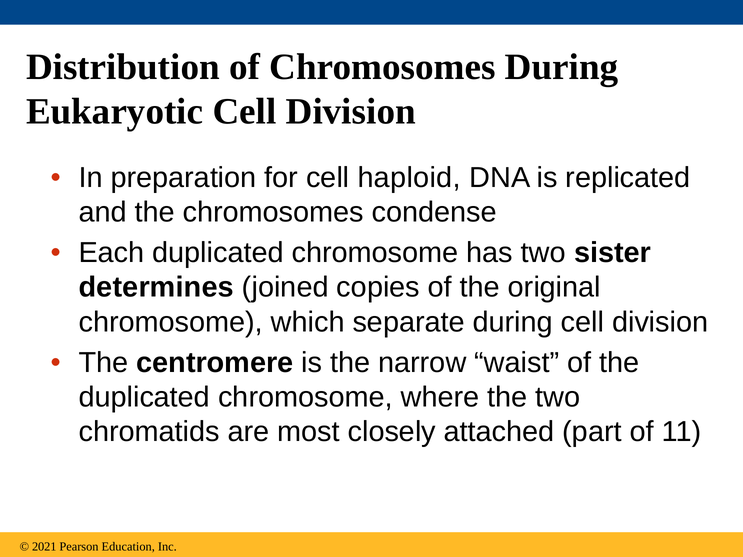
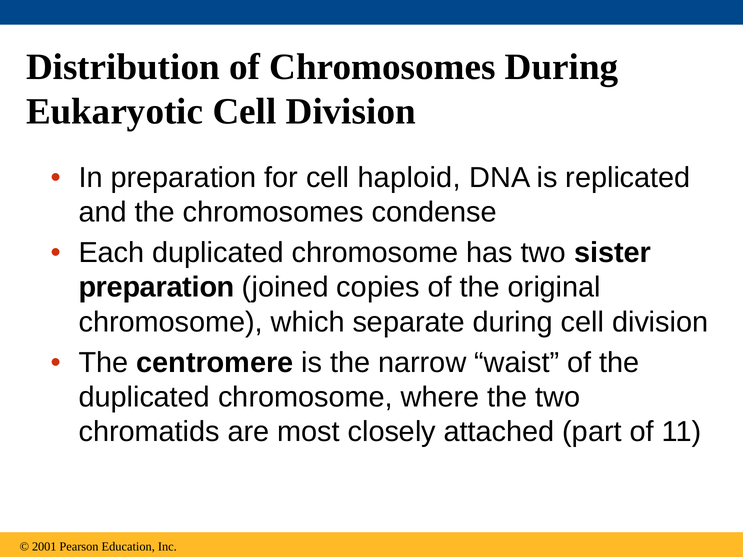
determines: determines -> preparation (157, 287)
2021: 2021 -> 2001 (44, 547)
